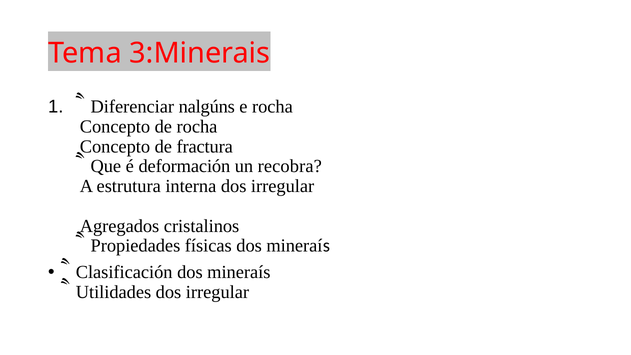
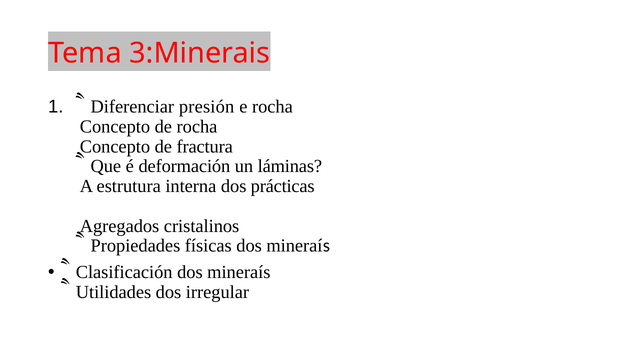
nalgúns: nalgúns -> presión (207, 107)
recobra: recobra -> láminas (290, 166)
interna dos irregular: irregular -> prácticas (283, 186)
